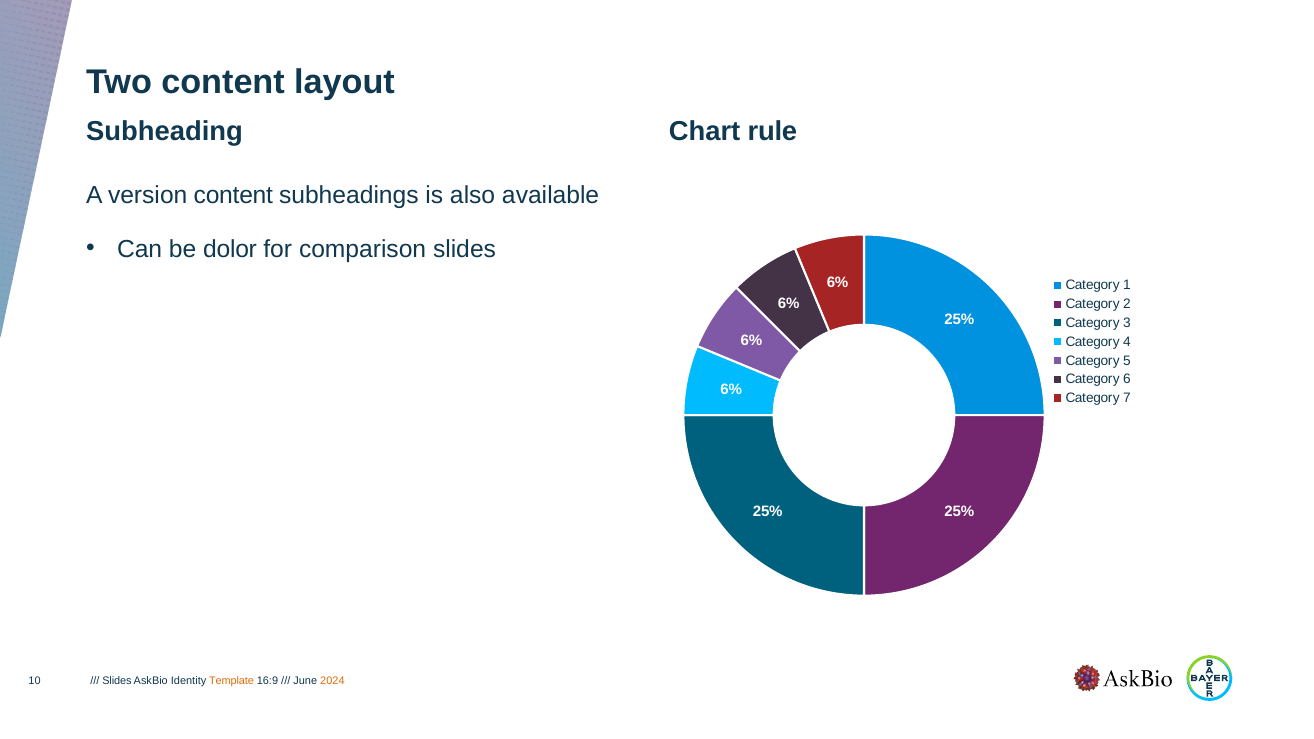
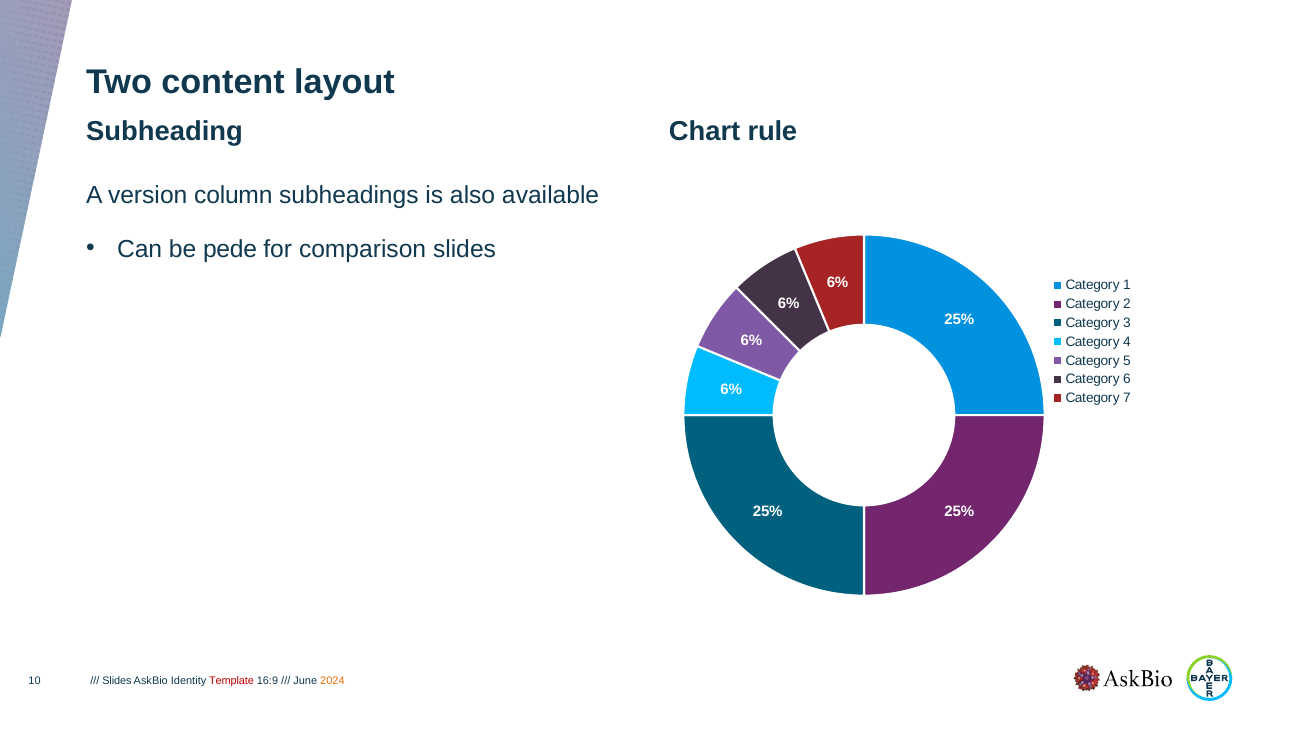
version content: content -> column (233, 195)
dolor: dolor -> pede (230, 249)
Template colour: orange -> red (231, 681)
